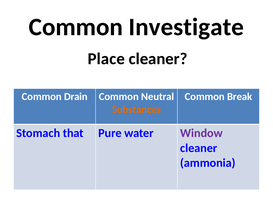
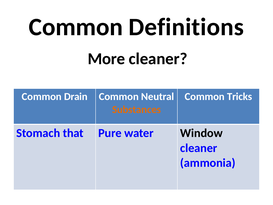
Investigate: Investigate -> Definitions (186, 27)
Place: Place -> More (106, 59)
Break: Break -> Tricks (240, 96)
Window colour: purple -> black (201, 133)
